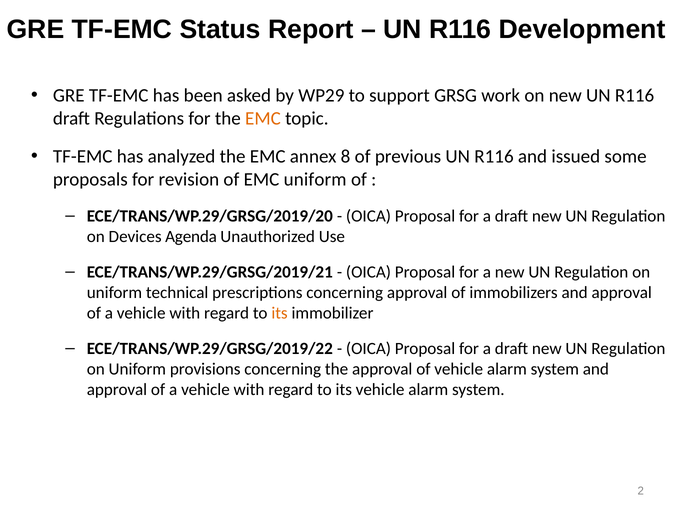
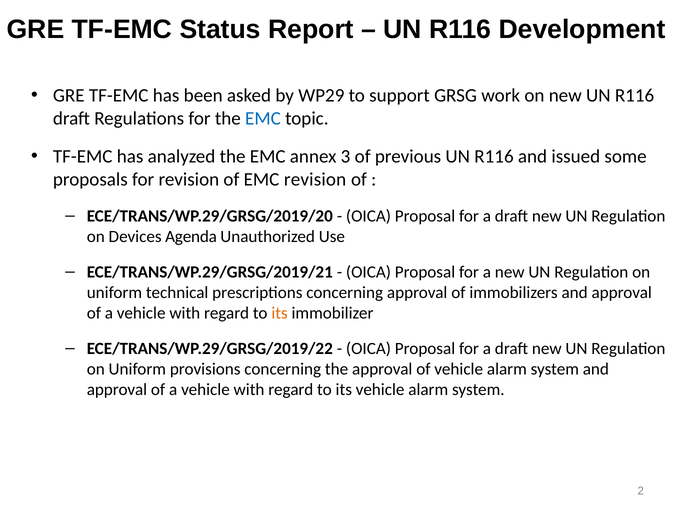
EMC colour: orange -> blue (263, 119)
8: 8 -> 3 (346, 157)
EMC uniform: uniform -> revision (315, 179)
